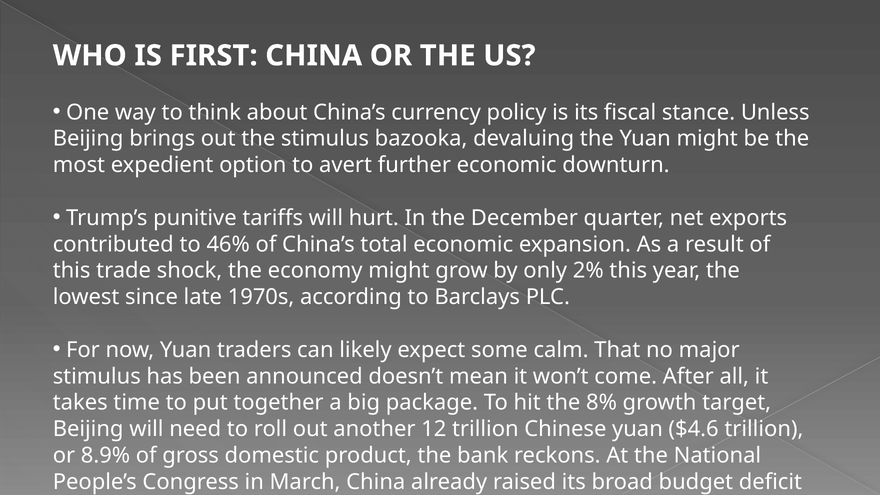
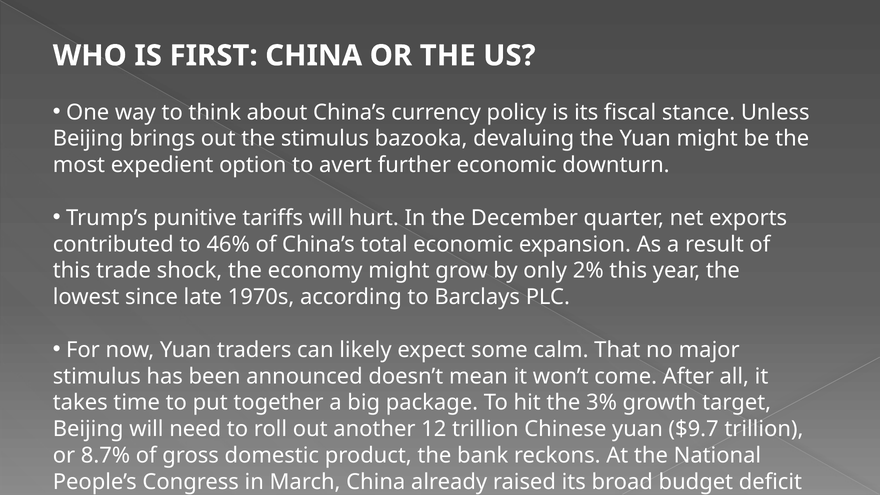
the 8%: 8% -> 3% (602, 403)
$4.6: $4.6 -> $9.7 (694, 429)
8.9%: 8.9% -> 8.7% (105, 456)
